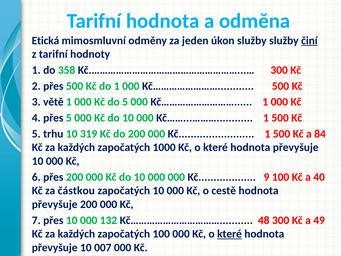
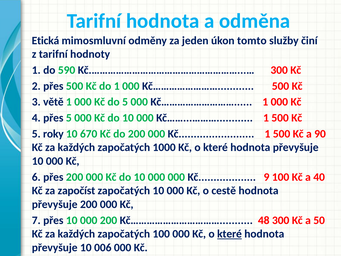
úkon služby: služby -> tomto (252, 41)
činí underline: present -> none (309, 41)
358: 358 -> 590 (67, 70)
trhu: trhu -> roky (53, 134)
319: 319 -> 670 (89, 134)
84: 84 -> 90 (320, 134)
částkou: částkou -> započíst (76, 191)
000 132: 132 -> 200 (109, 220)
49: 49 -> 50 (319, 220)
007: 007 -> 006 (103, 247)
